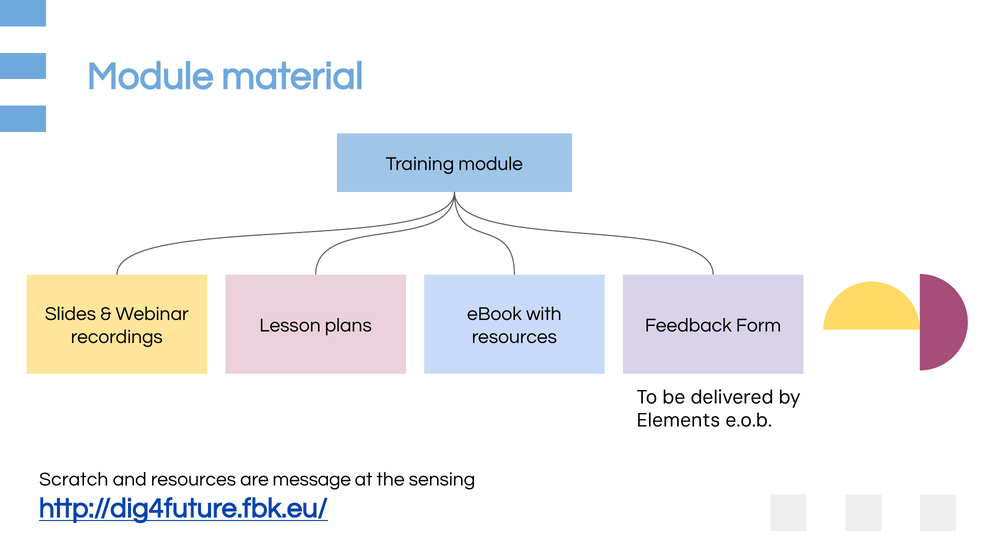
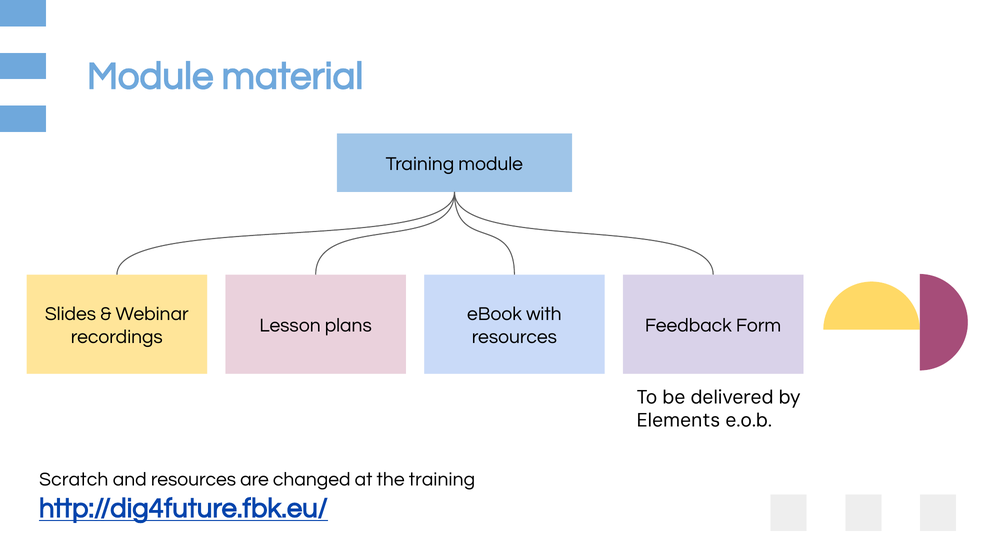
message: message -> changed (312, 479)
the sensing: sensing -> training (442, 479)
